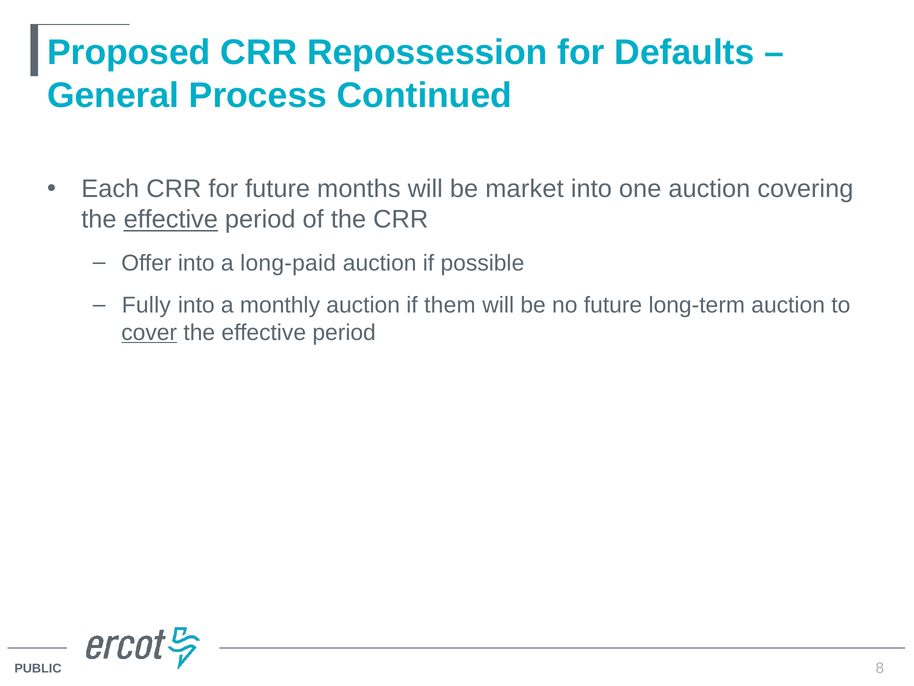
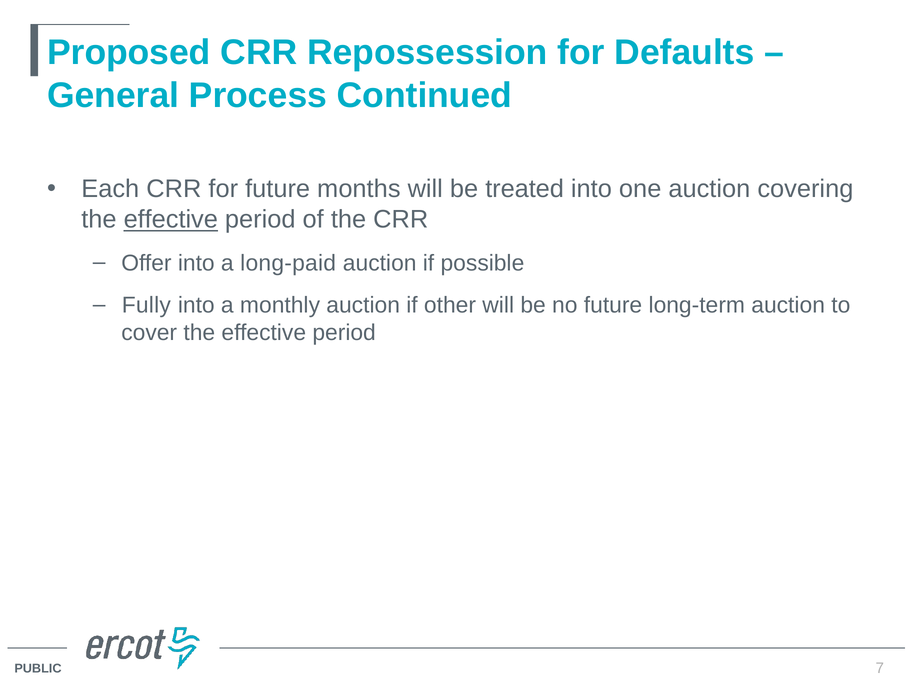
market: market -> treated (525, 189)
them: them -> other (450, 305)
cover underline: present -> none (149, 332)
8: 8 -> 7 (880, 668)
